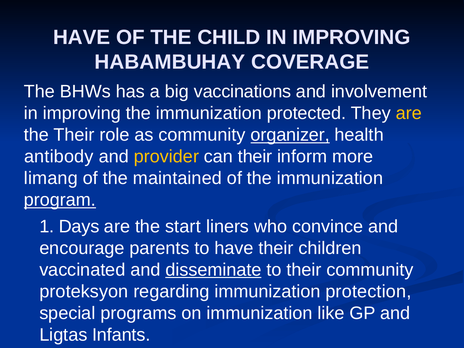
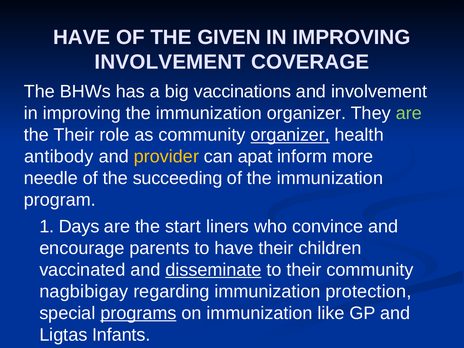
CHILD: CHILD -> GIVEN (229, 37)
HABAMBUHAY: HABAMBUHAY -> INVOLVEMENT (170, 62)
immunization protected: protected -> organizer (307, 113)
are colour: yellow -> light green (409, 113)
can their: their -> apat (255, 157)
limang: limang -> needle (51, 178)
maintained: maintained -> succeeding (178, 178)
program underline: present -> none (60, 200)
proteksyon: proteksyon -> nagbibigay (84, 291)
programs underline: none -> present (138, 313)
